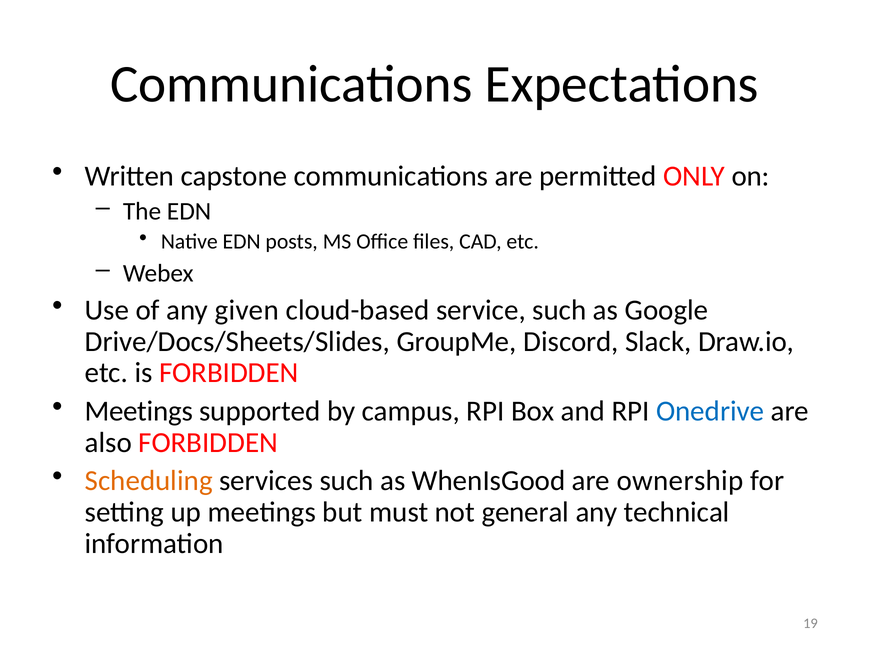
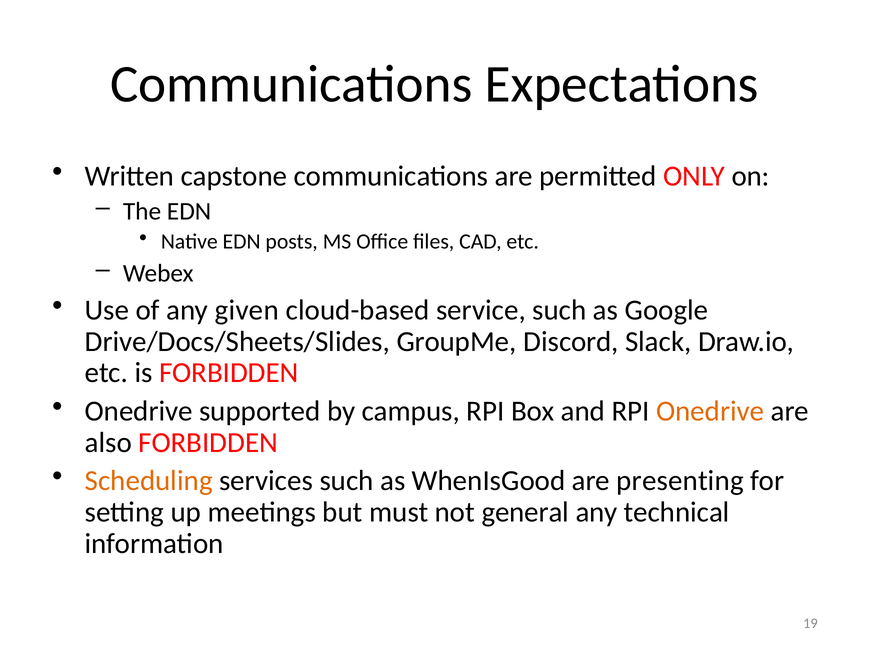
Meetings: Meetings -> Onedrive (139, 411)
Onedrive colour: blue -> orange (710, 411)
ownership: ownership -> presenting (680, 480)
